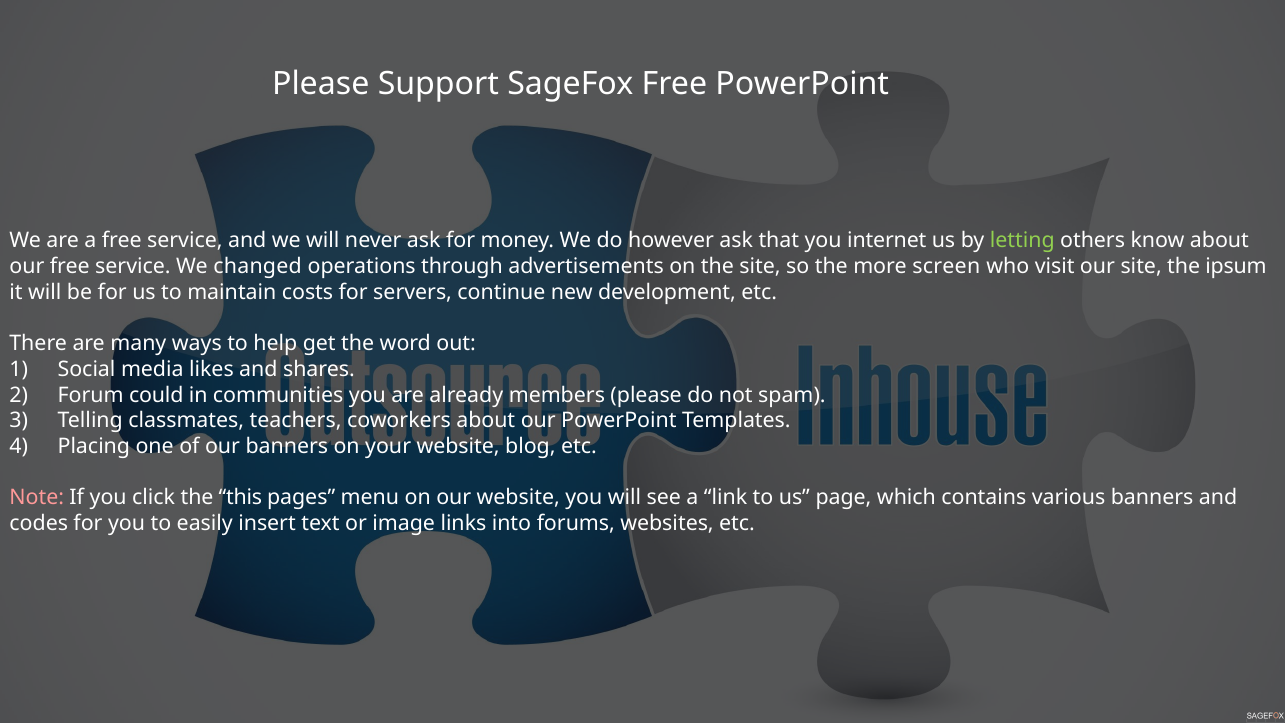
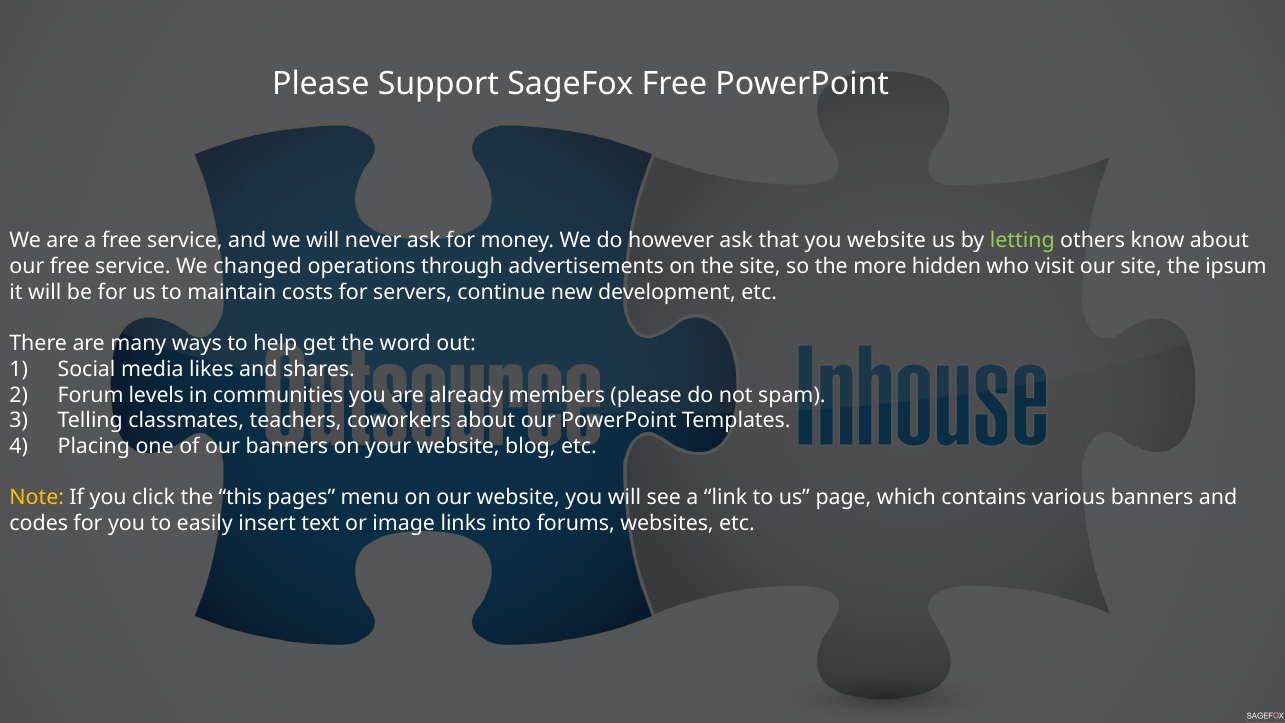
you internet: internet -> website (887, 241)
screen: screen -> hidden (947, 267)
could: could -> levels (156, 395)
Note colour: pink -> yellow (37, 498)
